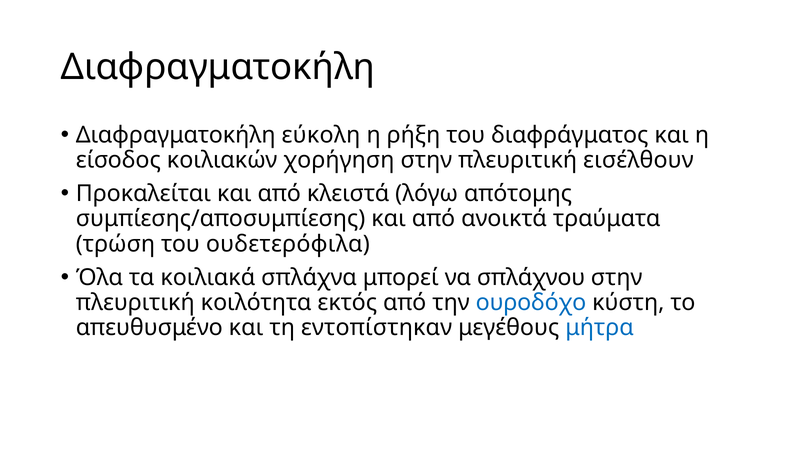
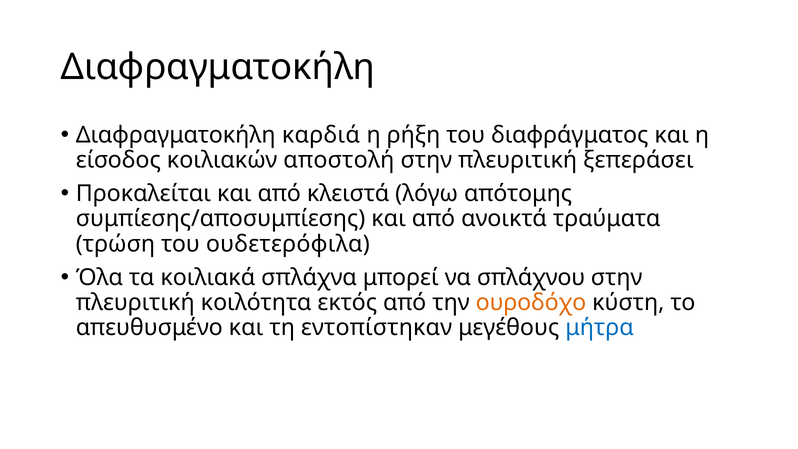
εύκολη: εύκολη -> καρδιά (321, 135)
χορήγηση: χορήγηση -> αποστολή (339, 160)
εισέλθουν: εισέλθουν -> ξεπεράσει (638, 160)
ουροδόχο colour: blue -> orange (531, 302)
